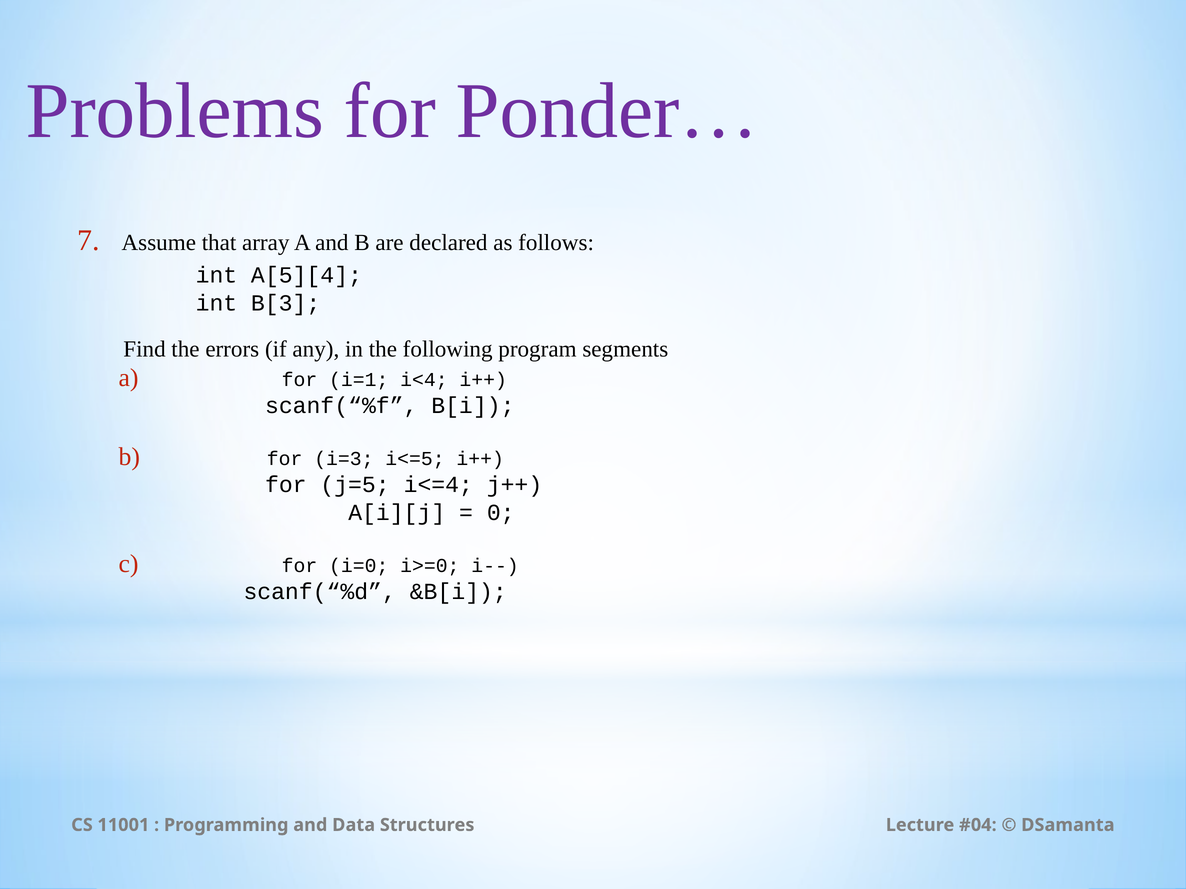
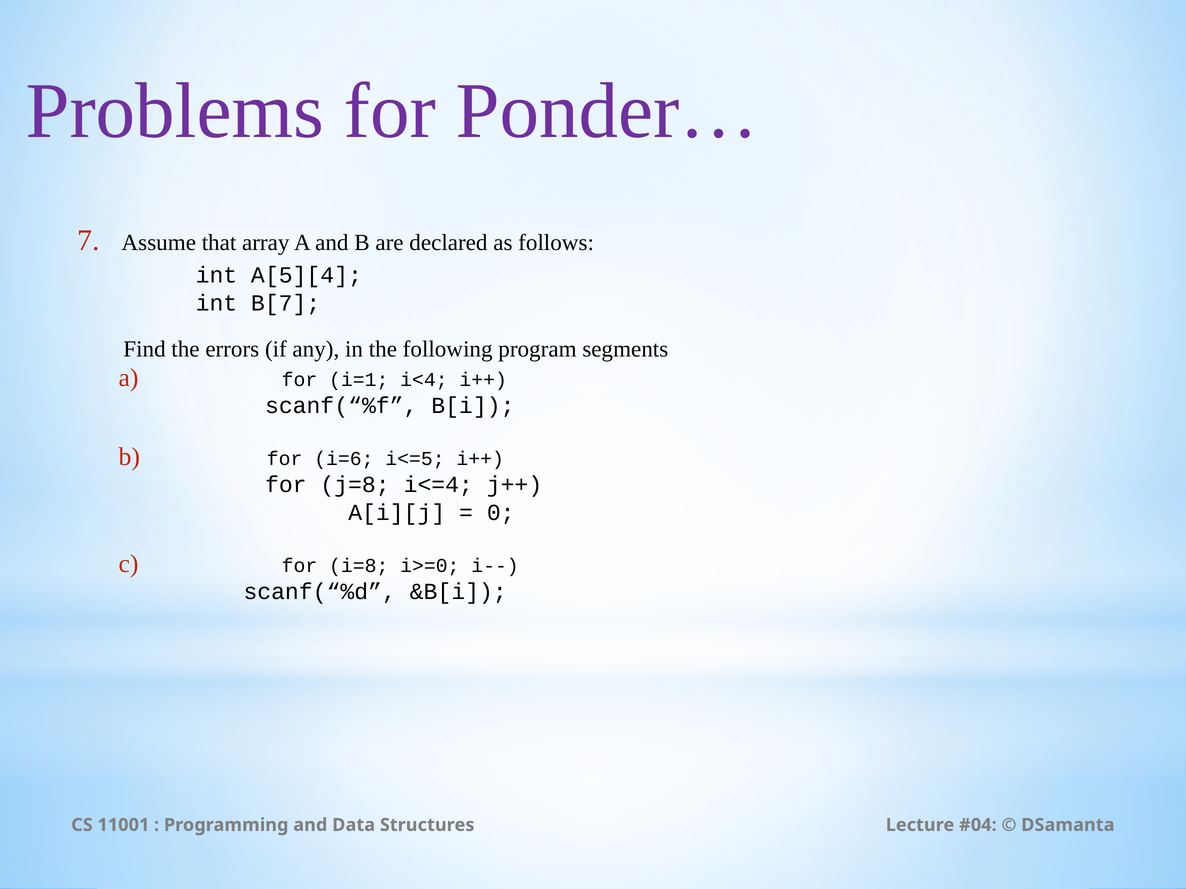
B[3: B[3 -> B[7 (286, 303)
i=3: i=3 -> i=6 (344, 459)
j=5: j=5 -> j=8 (355, 485)
i=0: i=0 -> i=8 (359, 566)
